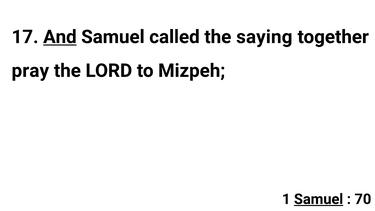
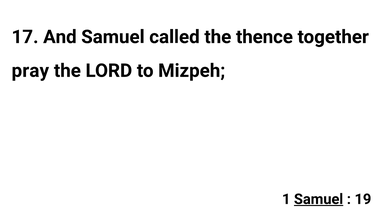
And underline: present -> none (60, 37)
saying: saying -> thence (264, 37)
70: 70 -> 19 (363, 199)
